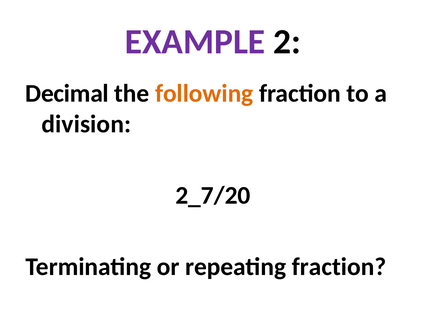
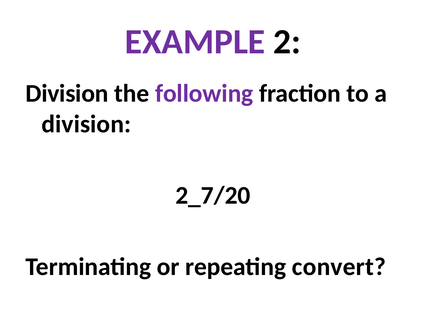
Decimal: Decimal -> Division (67, 94)
following colour: orange -> purple (204, 94)
repeating fraction: fraction -> convert (339, 267)
